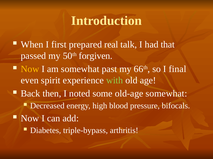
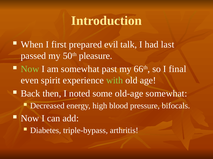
real: real -> evil (111, 45)
that: that -> last (168, 45)
forgiven: forgiven -> pleasure (96, 56)
Now colour: yellow -> light green (30, 69)
